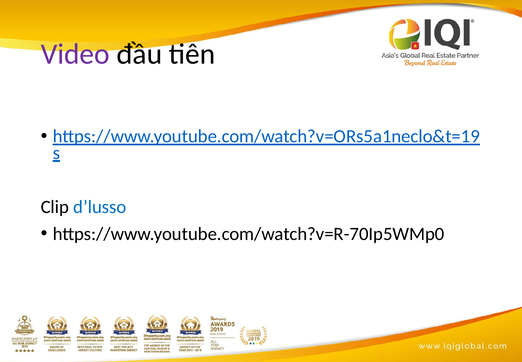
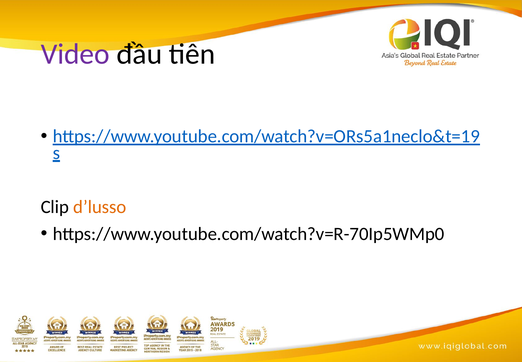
d’lusso colour: blue -> orange (100, 207)
